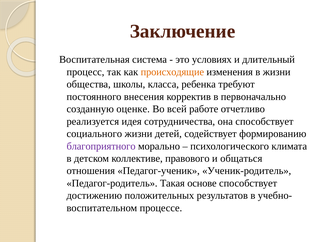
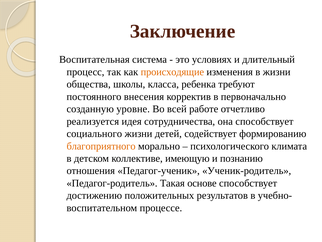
оценке: оценке -> уровне (133, 109)
благоприятного colour: purple -> orange (101, 146)
правового: правового -> имеющую (187, 158)
общаться: общаться -> познанию (241, 158)
